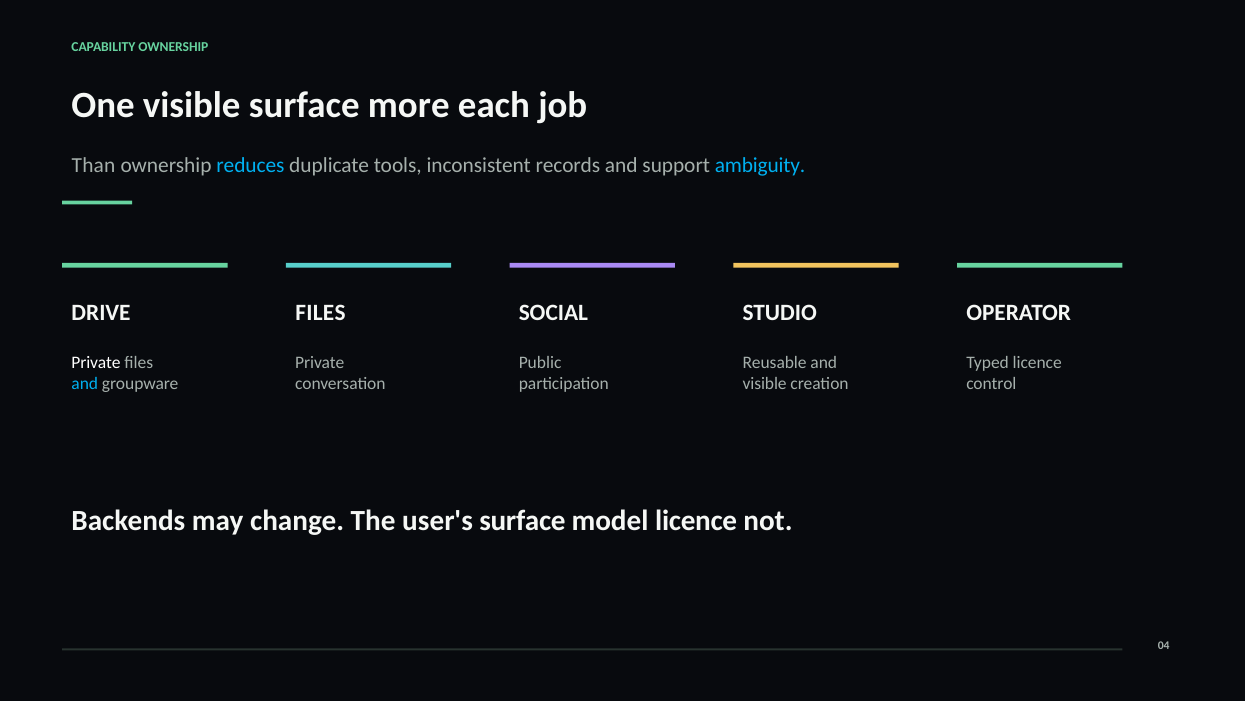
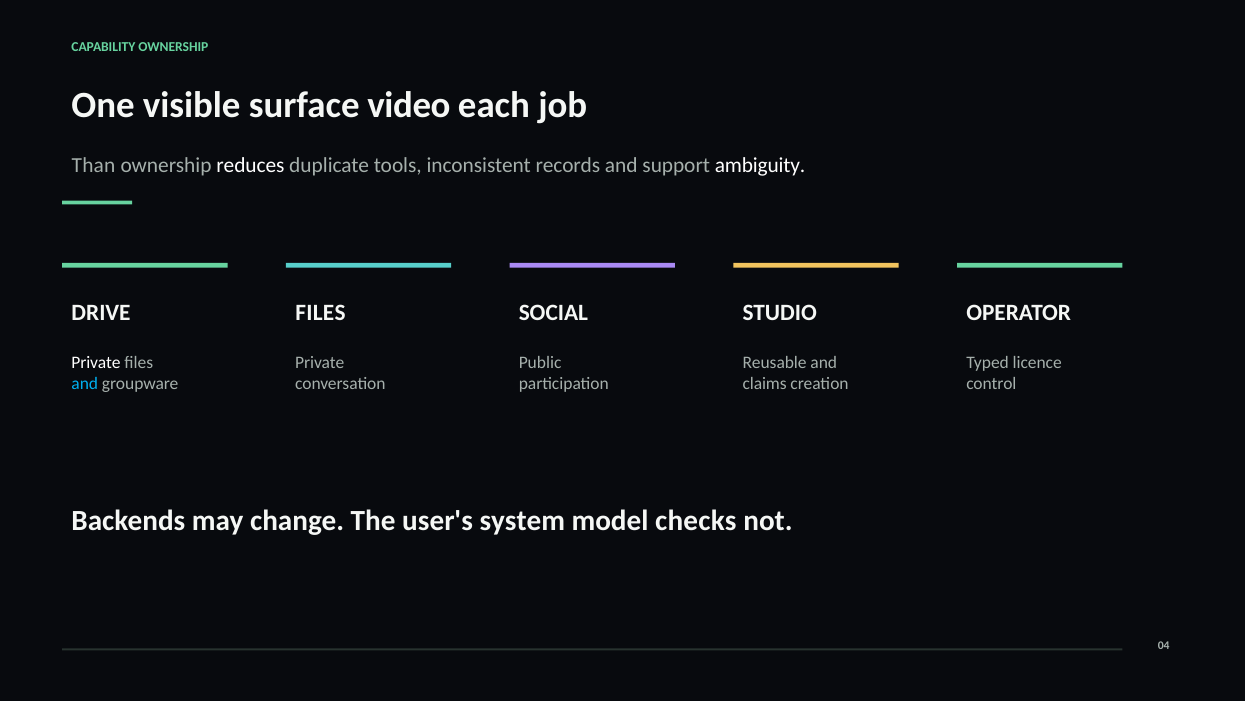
more: more -> video (409, 105)
reduces colour: light blue -> white (250, 165)
ambiguity colour: light blue -> white (760, 165)
visible: visible -> claims (765, 384)
user's surface: surface -> system (522, 520)
model licence: licence -> checks (696, 520)
